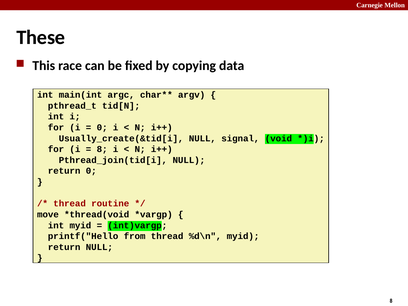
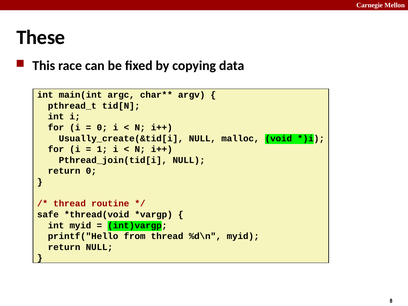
signal: signal -> malloc (240, 138)
8: 8 -> 1 (102, 149)
move: move -> safe (48, 215)
